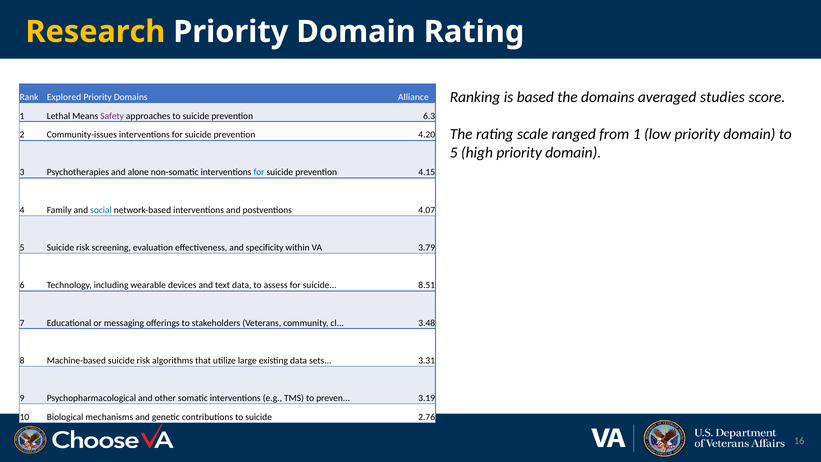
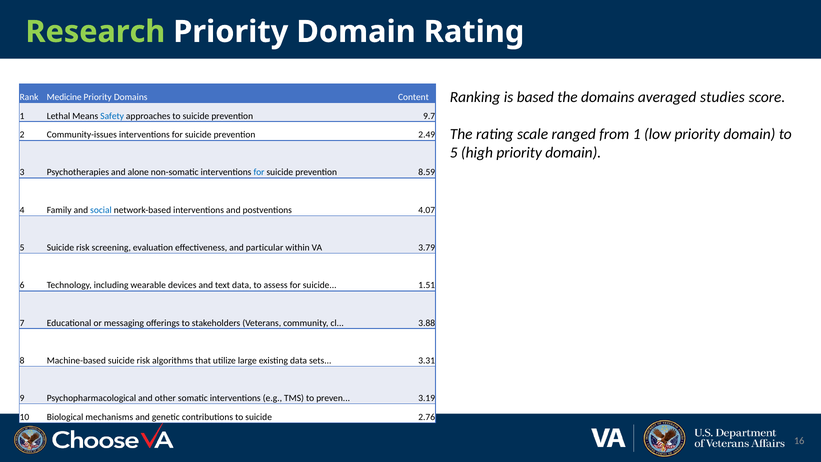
Research colour: yellow -> light green (95, 32)
Explored: Explored -> Medicine (64, 97)
Alliance: Alliance -> Content (413, 97)
Safety colour: purple -> blue (112, 116)
6.3: 6.3 -> 9.7 (429, 116)
4.20: 4.20 -> 2.49 (427, 135)
4.15: 4.15 -> 8.59 (427, 172)
specificity: specificity -> particular (265, 248)
8.51: 8.51 -> 1.51 (427, 285)
3.48: 3.48 -> 3.88 (427, 323)
